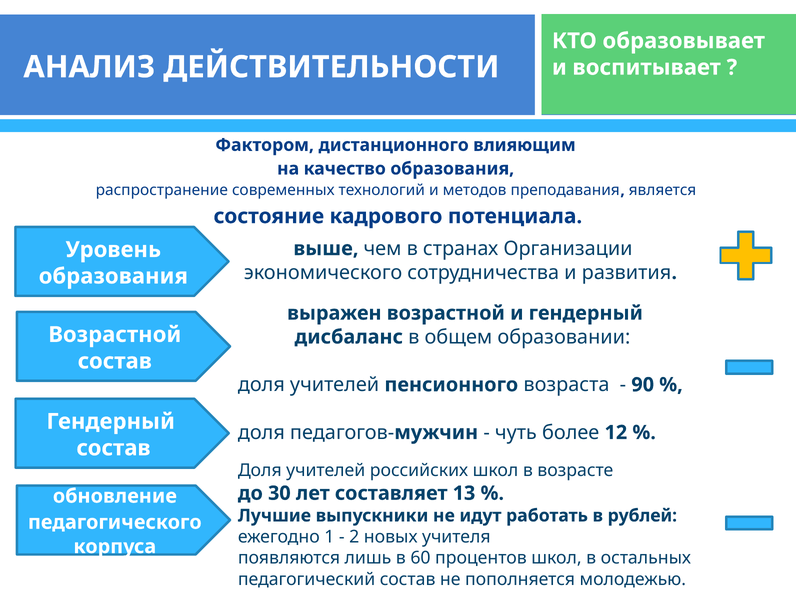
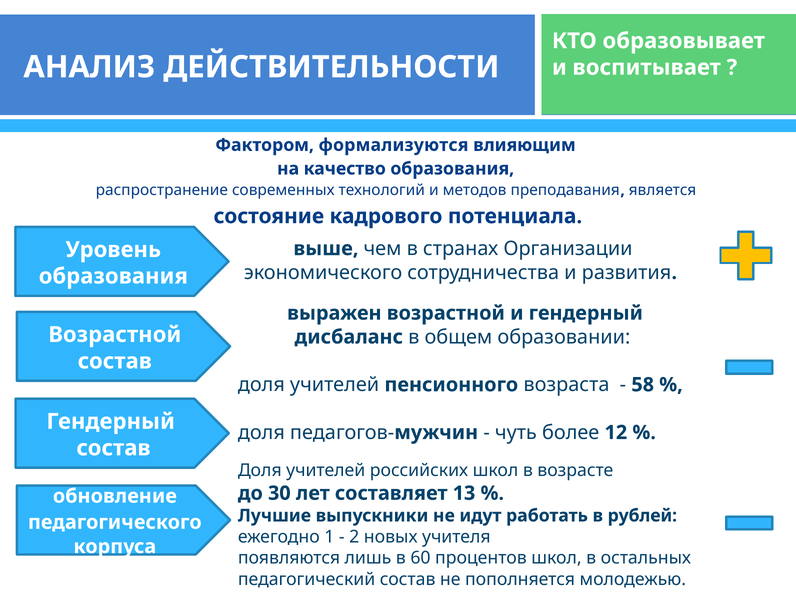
дистанционного: дистанционного -> формализуются (394, 145)
90: 90 -> 58 (643, 385)
